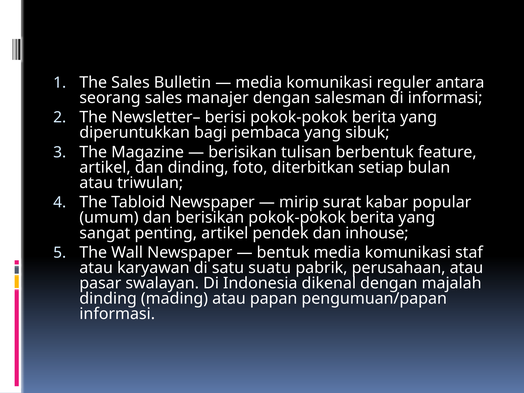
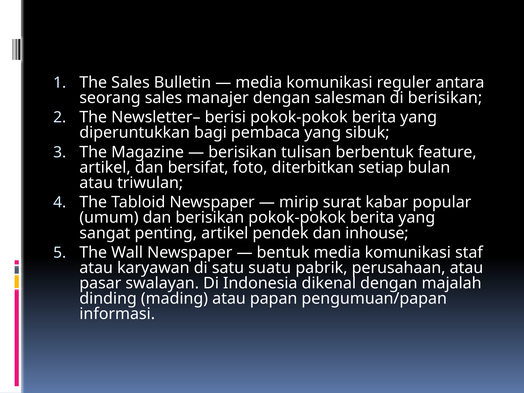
di informasi: informasi -> berisikan (445, 98)
dan dinding: dinding -> bersifat (198, 168)
